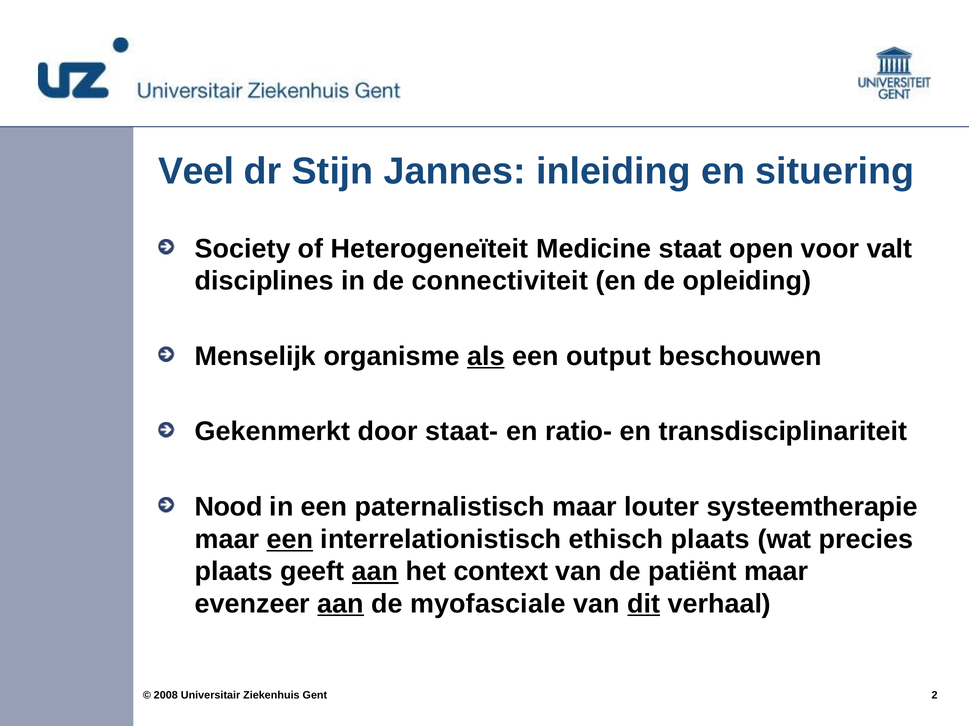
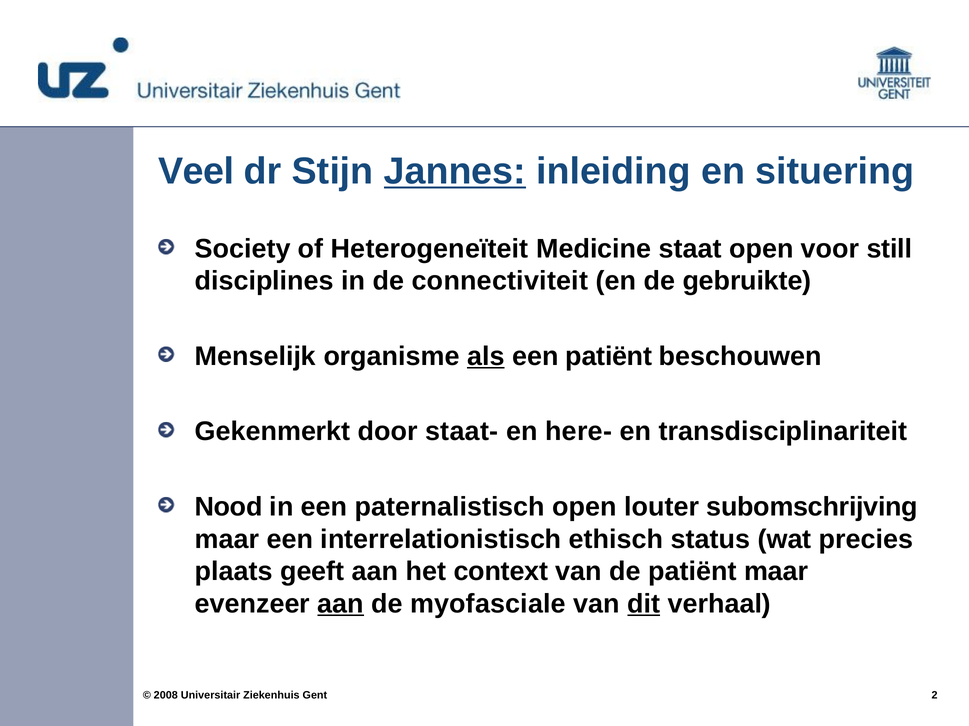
Jannes underline: none -> present (455, 171)
valt: valt -> still (889, 249)
opleiding: opleiding -> gebruikte (747, 281)
een output: output -> patiënt (609, 357)
ratio-: ratio- -> here- (579, 432)
paternalistisch maar: maar -> open (584, 507)
systeemtherapie: systeemtherapie -> subomschrijving (812, 507)
een underline: present -> none (290, 540)
ethisch plaats: plaats -> status (710, 540)
aan underline: present -> none (375, 572)
